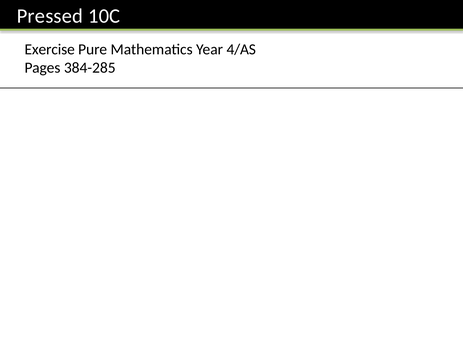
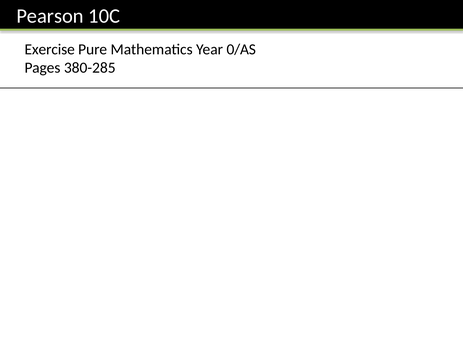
Pressed: Pressed -> Pearson (50, 16)
4/AS: 4/AS -> 0/AS (241, 49)
384-285: 384-285 -> 380-285 (90, 68)
